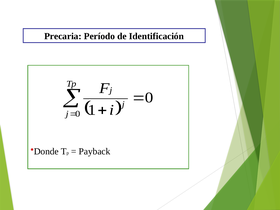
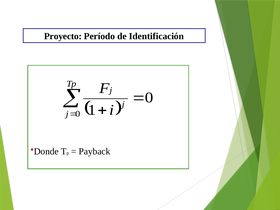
Precaria: Precaria -> Proyecto (63, 36)
